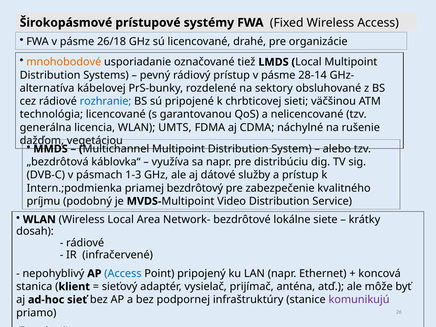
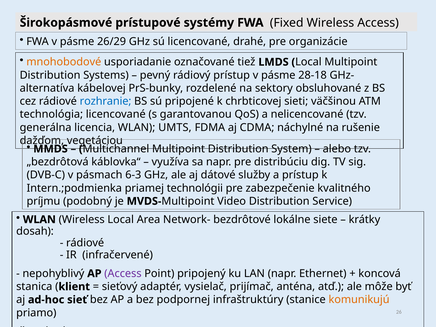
26/18: 26/18 -> 26/29 (112, 42)
28-14: 28-14 -> 28-18 (313, 75)
1-3: 1-3 -> 6-3 (133, 175)
bezdrôtový: bezdrôtový -> technológii (195, 188)
Access colour: blue -> purple (123, 274)
komunikujú colour: purple -> orange (359, 300)
